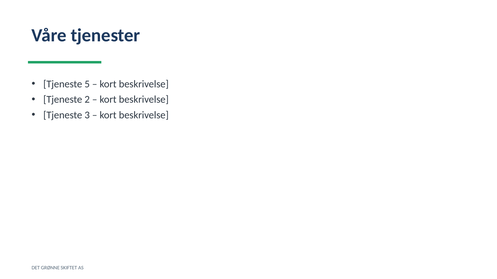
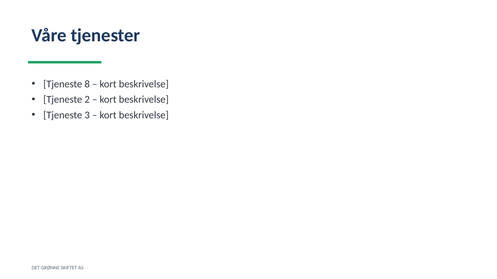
5: 5 -> 8 (87, 84)
